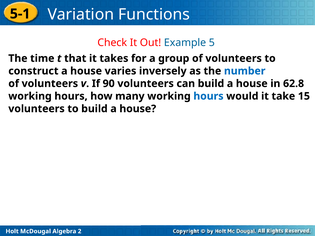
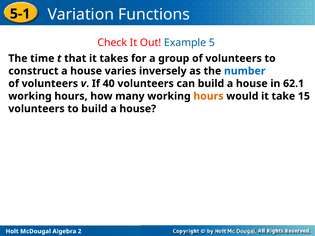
90: 90 -> 40 (109, 84)
62.8: 62.8 -> 62.1 (294, 84)
hours colour: blue -> orange (208, 96)
